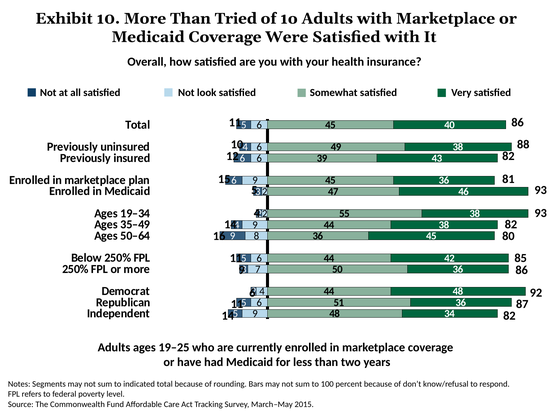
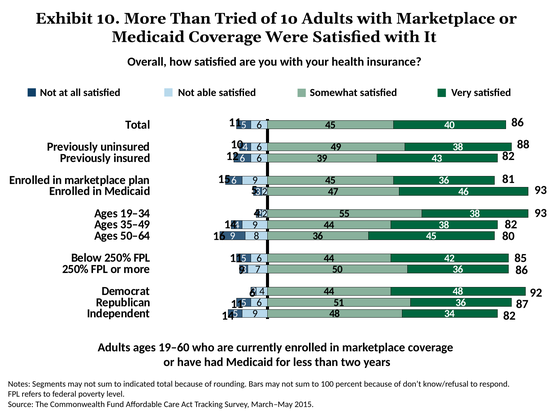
look: look -> able (207, 93)
19–25: 19–25 -> 19–60 (174, 348)
